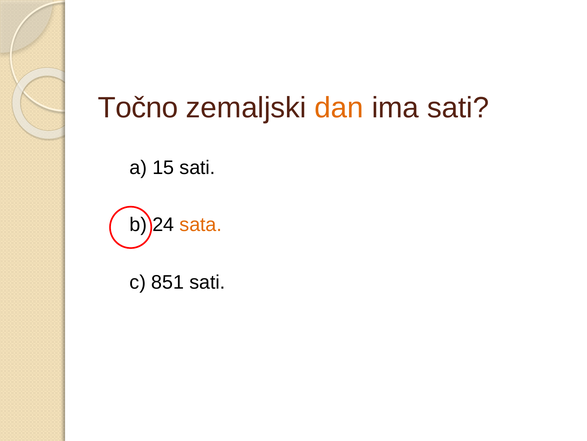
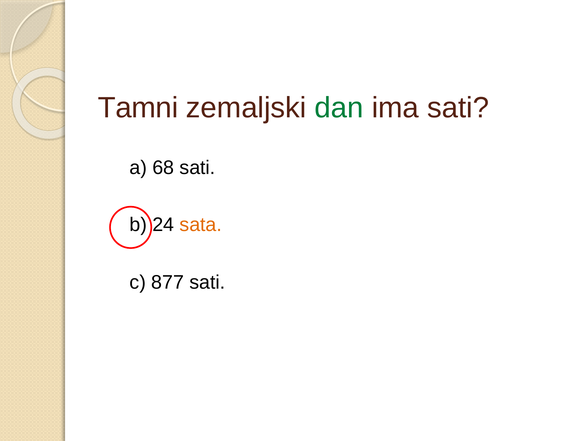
Točno: Točno -> Tamni (138, 108)
dan colour: orange -> green (339, 108)
15: 15 -> 68 (163, 167)
851: 851 -> 877 (168, 282)
